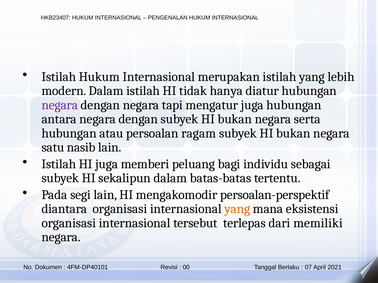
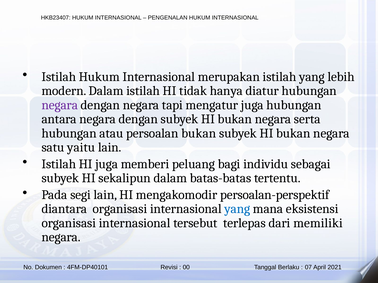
persoalan ragam: ragam -> bukan (199, 133)
nasib: nasib -> yaitu (81, 148)
yang colour: orange -> blue (237, 209)
